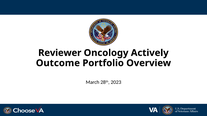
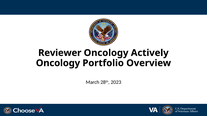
Outcome: Outcome -> Oncology (58, 63)
